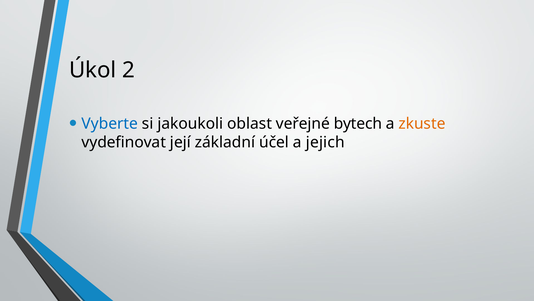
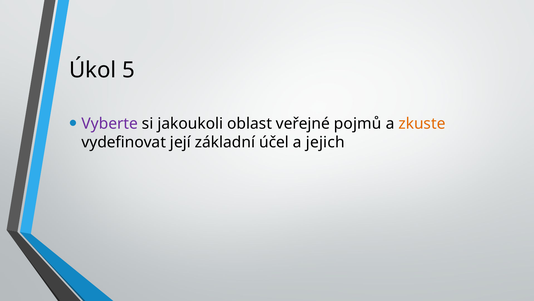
2: 2 -> 5 (128, 70)
Vyberte colour: blue -> purple (110, 123)
bytech: bytech -> pojmů (358, 123)
